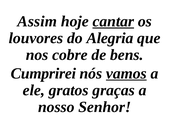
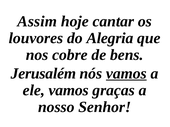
cantar underline: present -> none (113, 21)
Cumprirei: Cumprirei -> Jerusalém (43, 74)
ele gratos: gratos -> vamos (69, 91)
